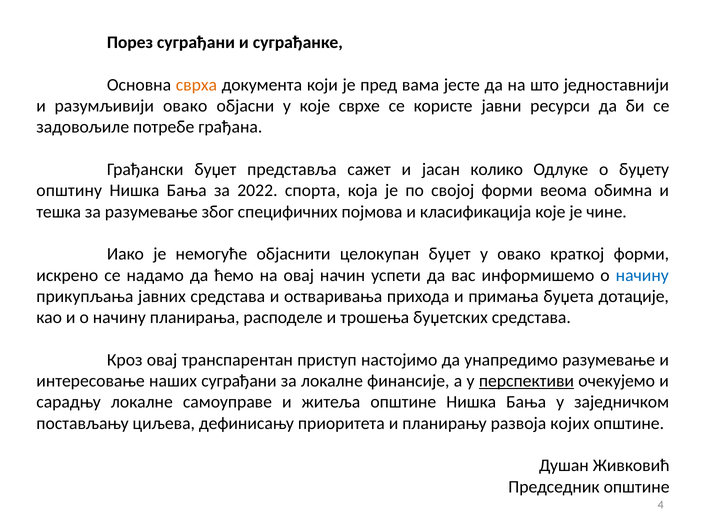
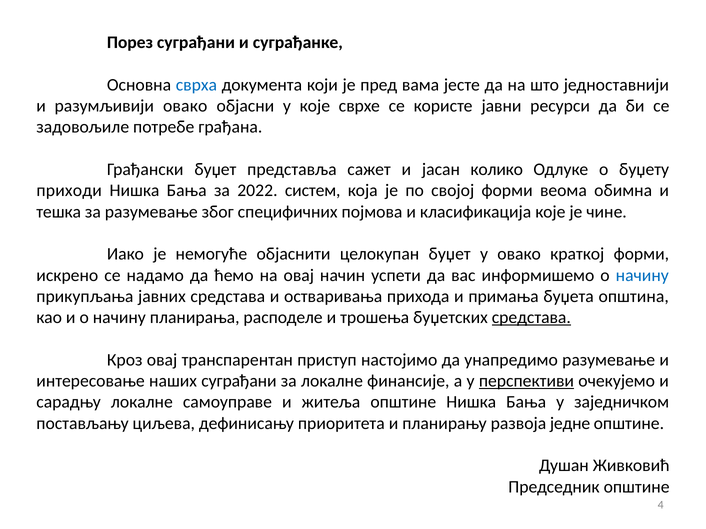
сврха colour: orange -> blue (196, 85)
општину: општину -> приходи (69, 191)
спорта: спорта -> систем (313, 191)
дотације: дотације -> општина (634, 297)
средстава underline: none -> present (531, 318)
којих: којих -> једне (570, 424)
